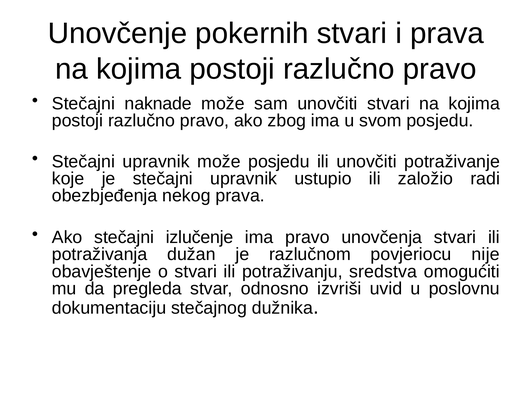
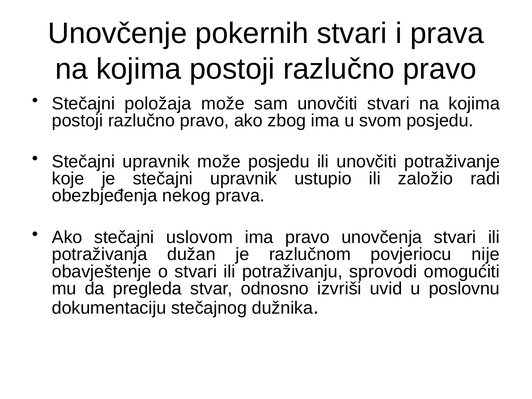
naknade: naknade -> položaja (158, 104)
izlučenje: izlučenje -> uslovom (199, 237)
sredstva: sredstva -> sprovodi (383, 271)
